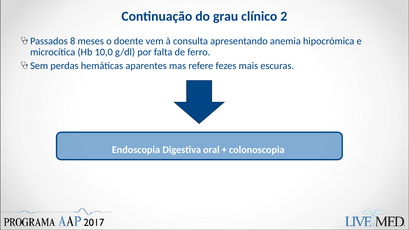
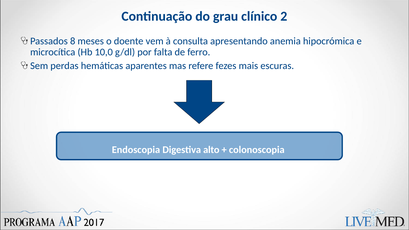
oral: oral -> alto (211, 150)
